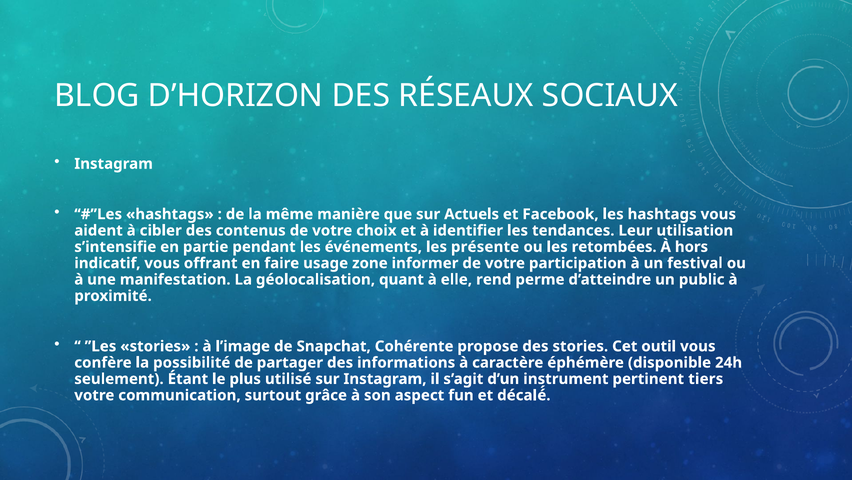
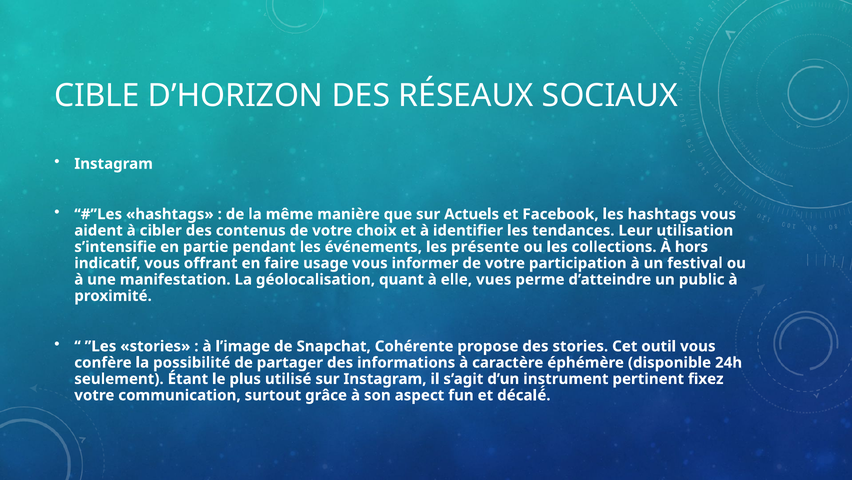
BLOG: BLOG -> CIBLE (97, 96)
retombées: retombées -> collections (614, 247)
usage zone: zone -> vous (370, 263)
rend: rend -> vues (494, 279)
tiers: tiers -> fixez (706, 378)
